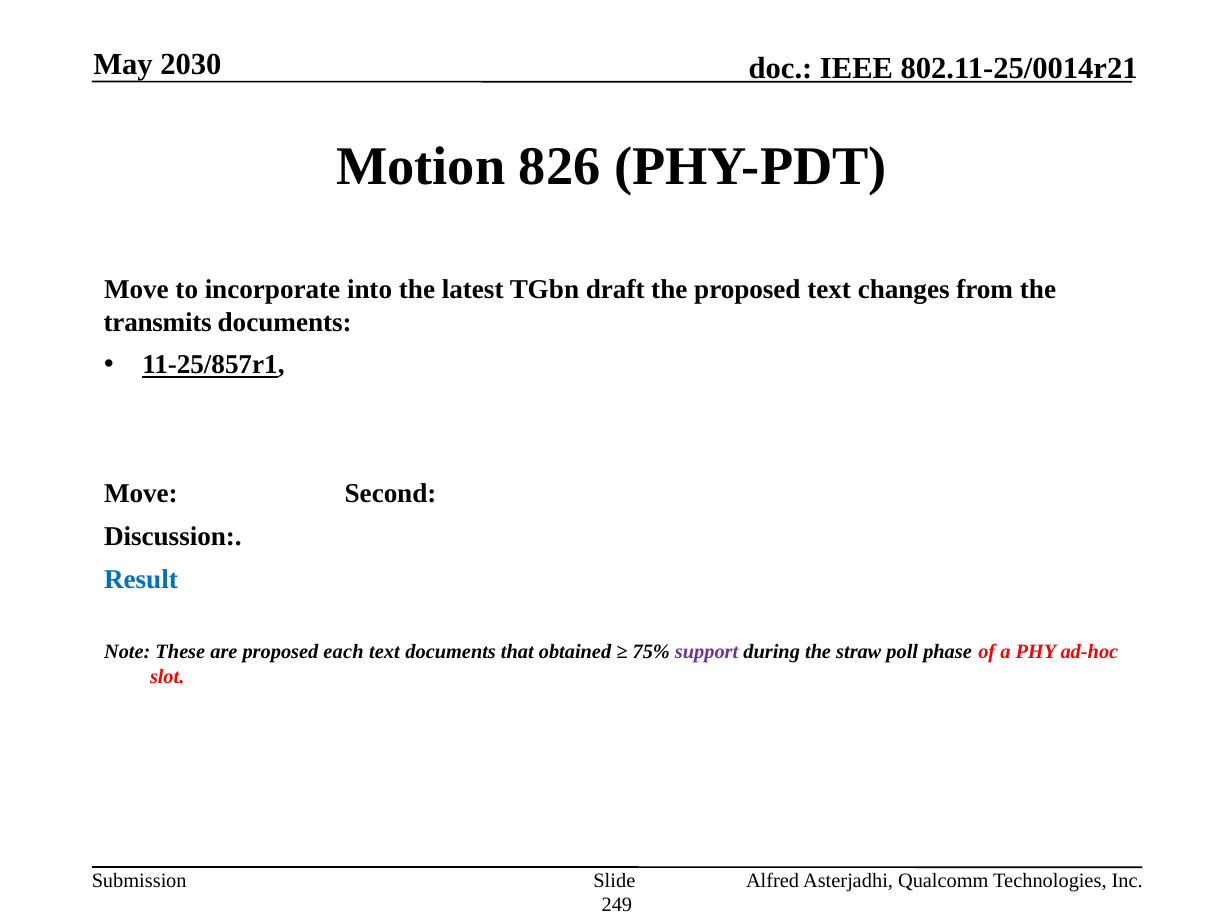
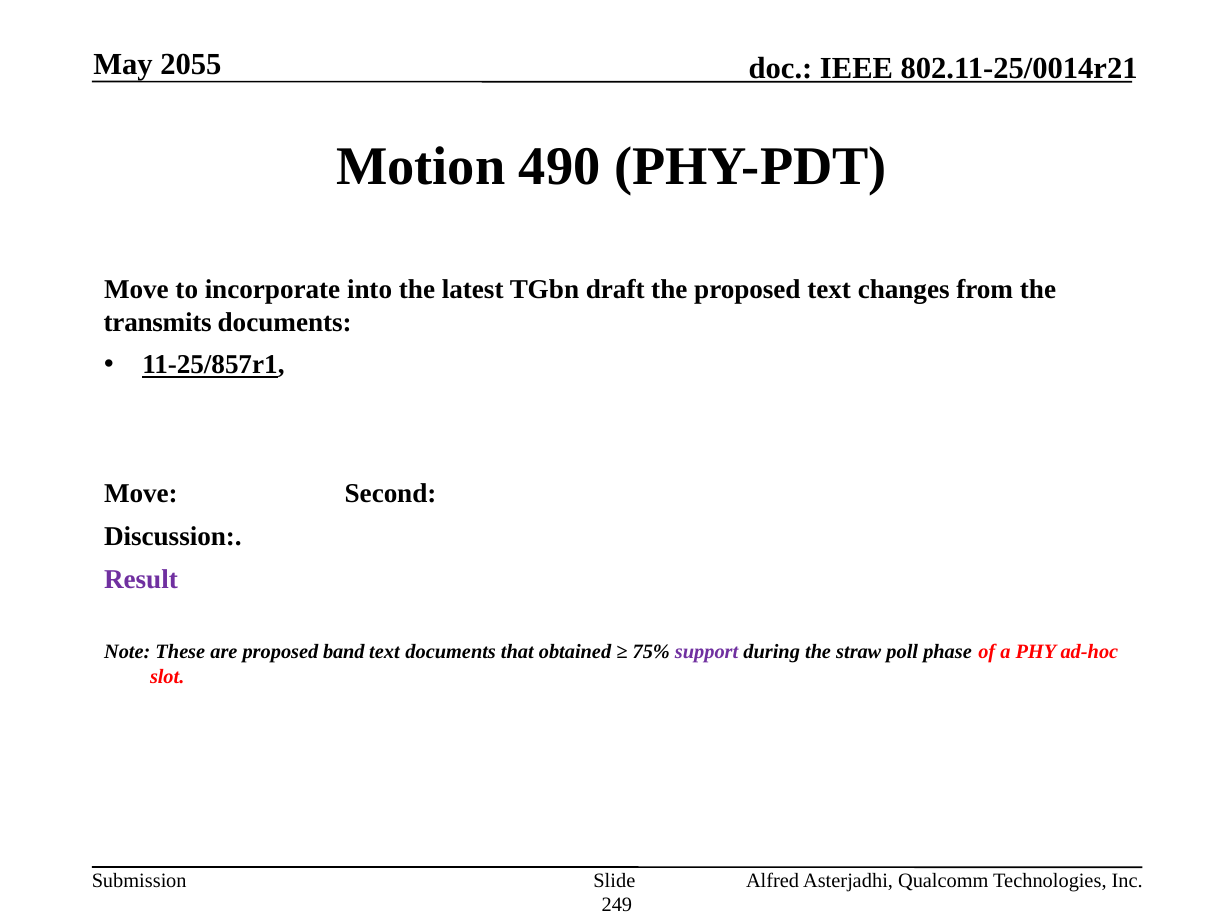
2030: 2030 -> 2055 (191, 65)
826: 826 -> 490 (560, 167)
Result colour: blue -> purple (141, 579)
each: each -> band (344, 652)
